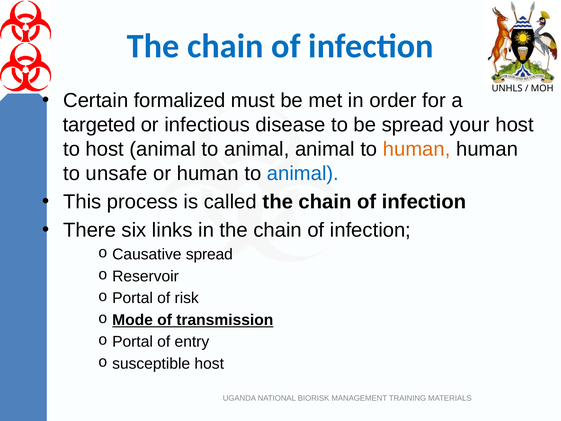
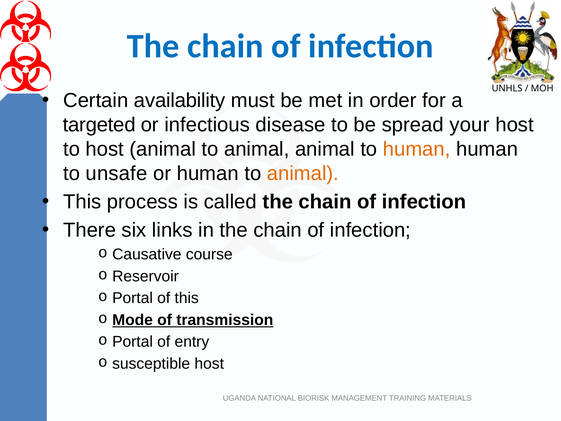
formalized: formalized -> availability (180, 100)
animal colour: blue -> orange (303, 173)
Causative spread: spread -> course (209, 254)
of risk: risk -> this (187, 298)
